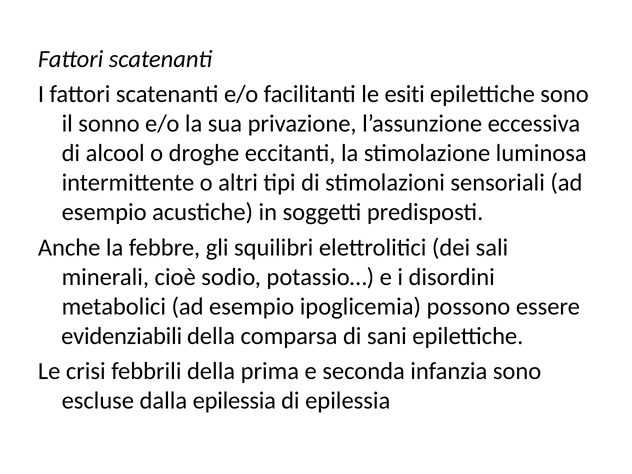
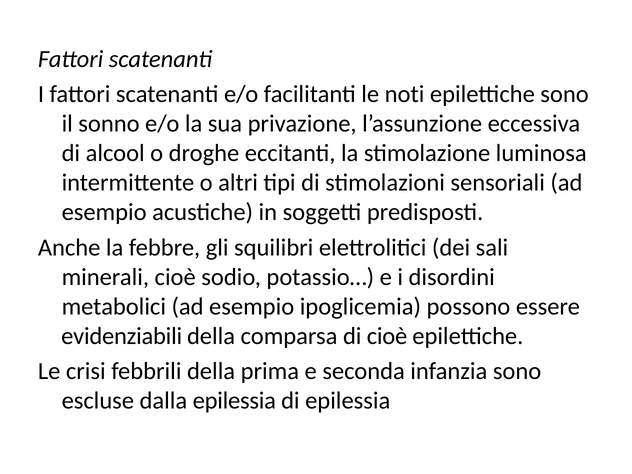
esiti: esiti -> noti (405, 94)
di sani: sani -> cioè (387, 336)
